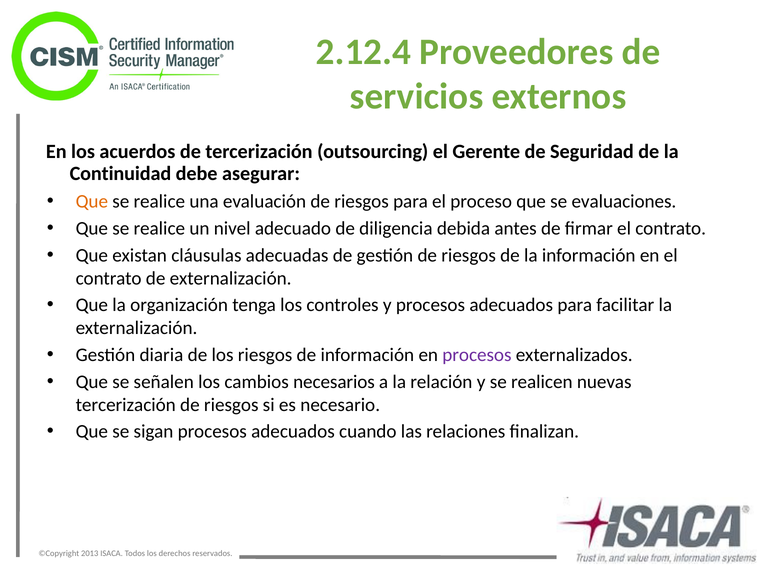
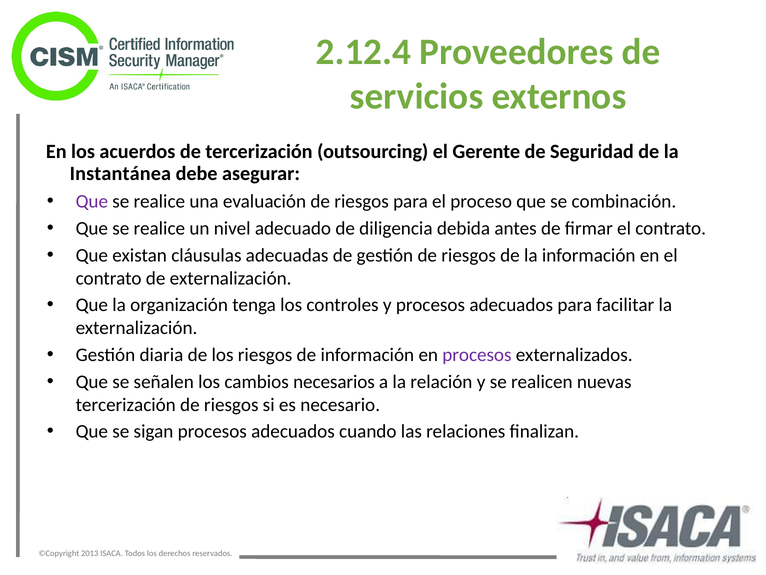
Continuidad: Continuidad -> Instantánea (120, 173)
Que colour: orange -> purple (92, 201)
evaluaciones: evaluaciones -> combinación (624, 201)
